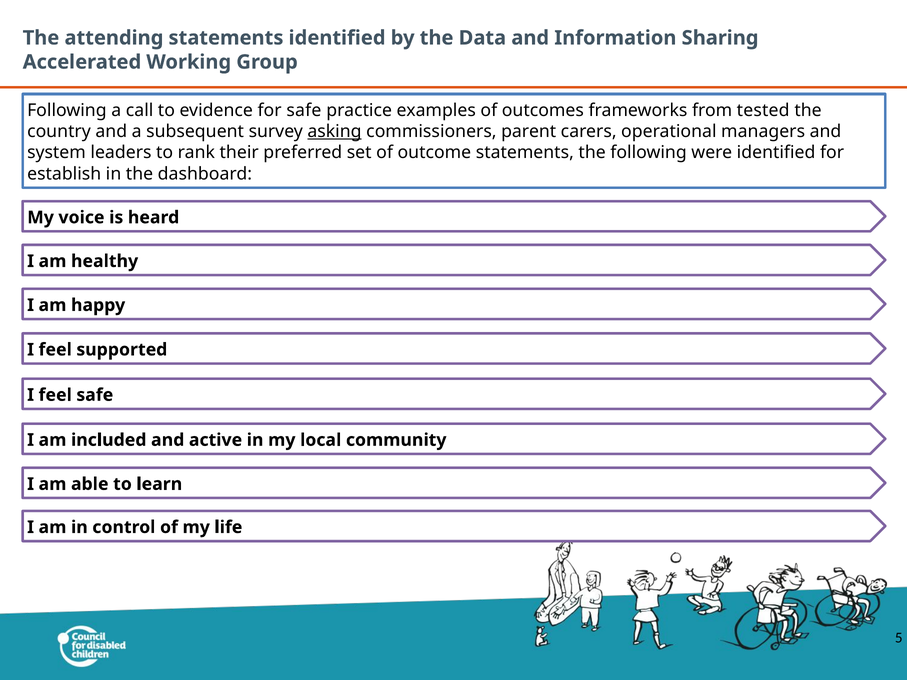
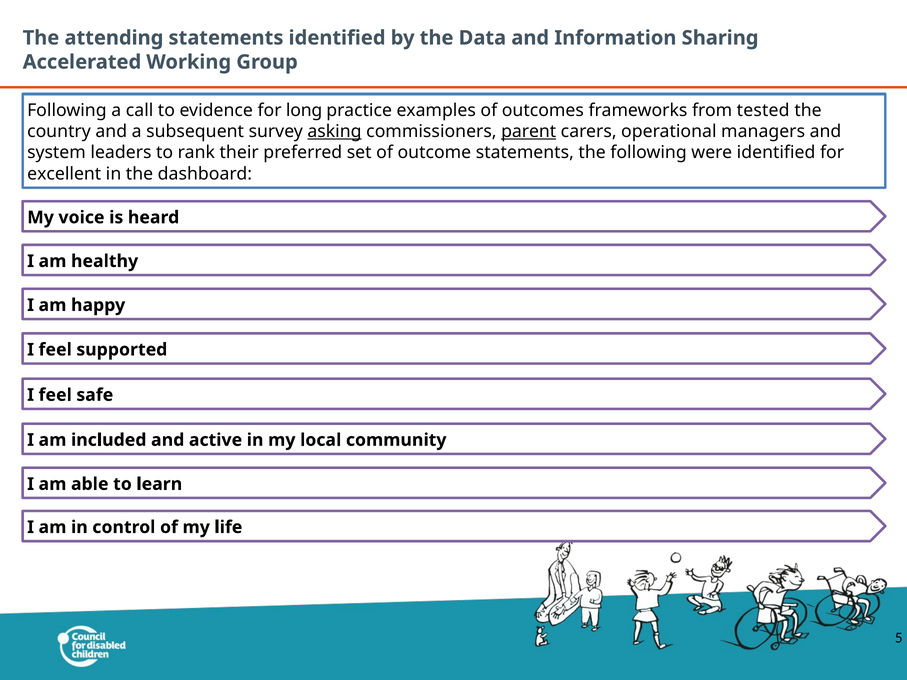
for safe: safe -> long (304, 110)
parent underline: none -> present (529, 132)
establish: establish -> excellent (64, 174)
